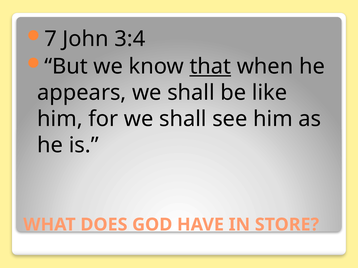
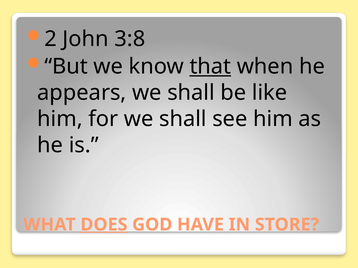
7: 7 -> 2 (51, 39)
3:4: 3:4 -> 3:8 (130, 39)
DOES underline: none -> present (104, 225)
